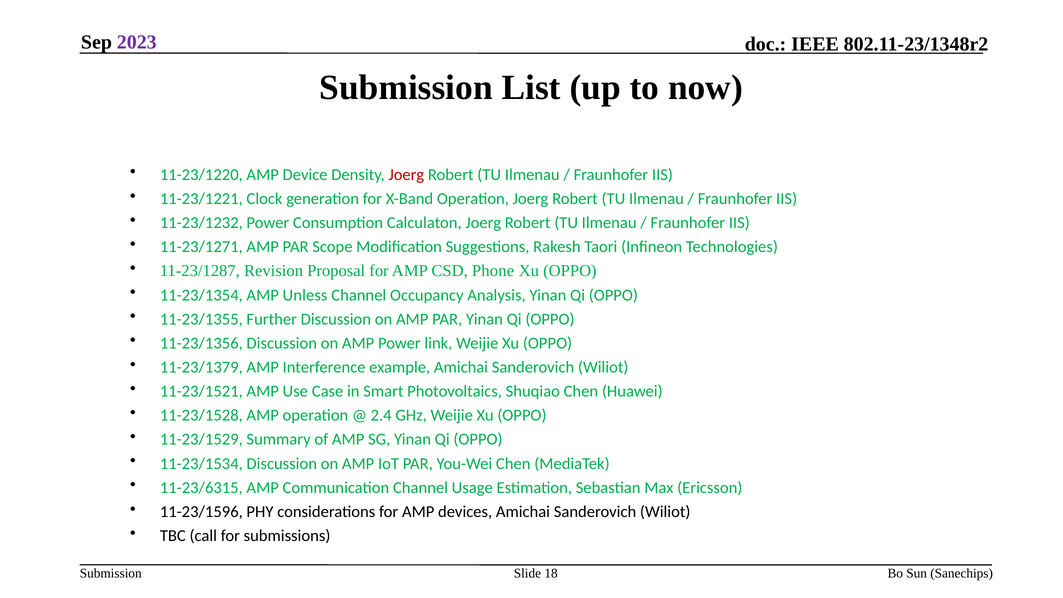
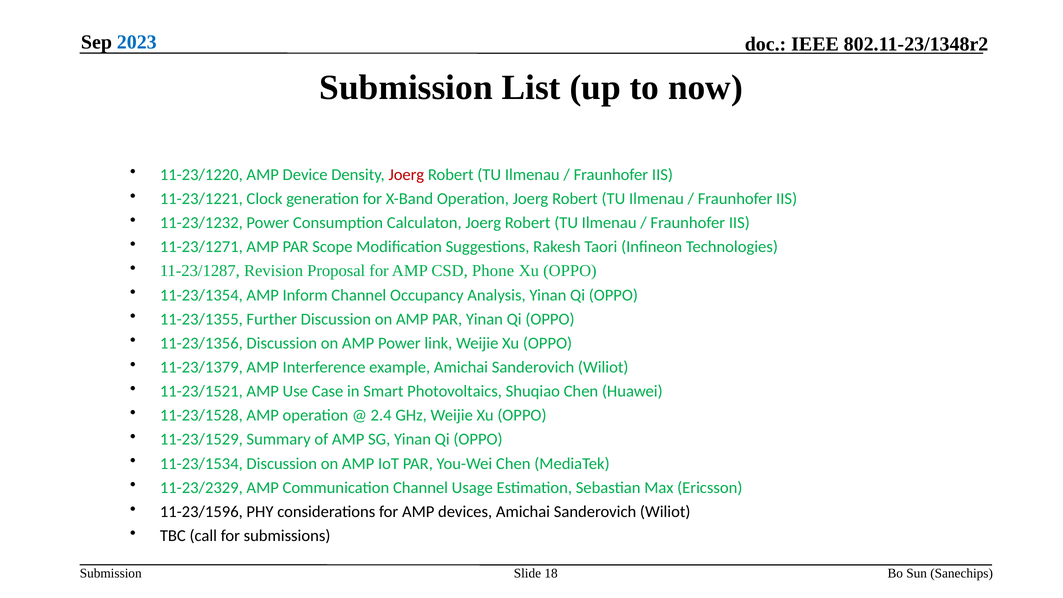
2023 colour: purple -> blue (137, 42)
Unless: Unless -> Inform (305, 295)
11-23/6315: 11-23/6315 -> 11-23/2329 (201, 488)
